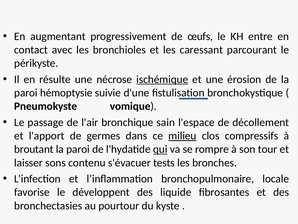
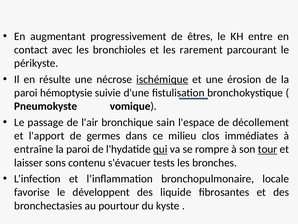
œufs: œufs -> êtres (200, 36)
caressant: caressant -> rarement (201, 50)
milieu underline: present -> none (182, 136)
compressifs: compressifs -> immédiates (252, 136)
broutant: broutant -> entraîne (34, 149)
tour underline: none -> present (268, 149)
